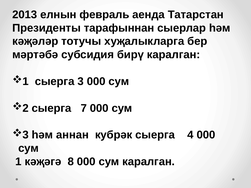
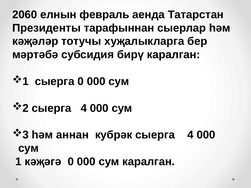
2013: 2013 -> 2060 (25, 15)
сыерга 3: 3 -> 0 (81, 82)
7: 7 -> 4 (84, 108)
кәҗәгә 8: 8 -> 0 (71, 162)
